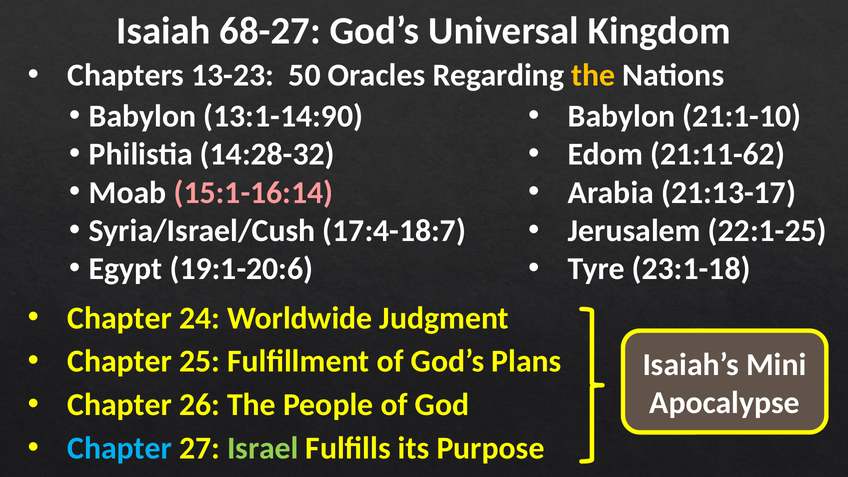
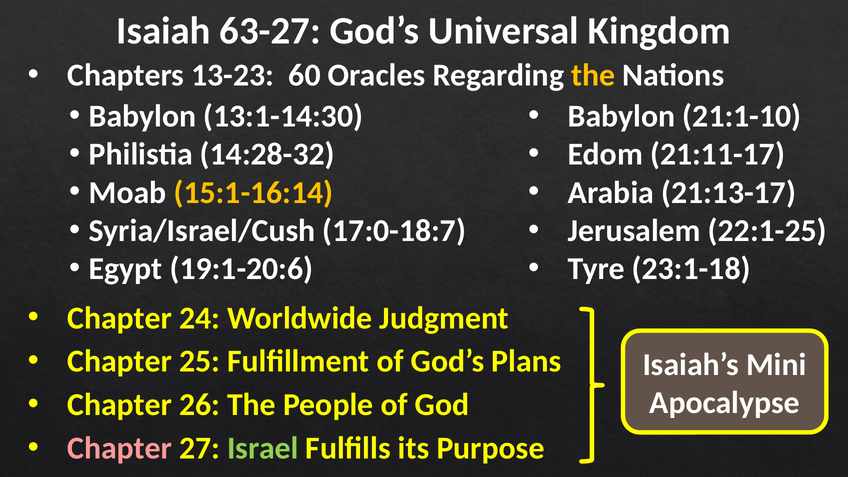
68-27: 68-27 -> 63-27 (270, 31)
50: 50 -> 60 (305, 75)
13:1-14:90: 13:1-14:90 -> 13:1-14:30 (283, 116)
21:11-62: 21:11-62 -> 21:11-17 (718, 154)
15:1-16:14 colour: pink -> yellow (253, 193)
17:4-18:7: 17:4-18:7 -> 17:0-18:7 (394, 231)
Chapter colour: light blue -> pink (120, 448)
